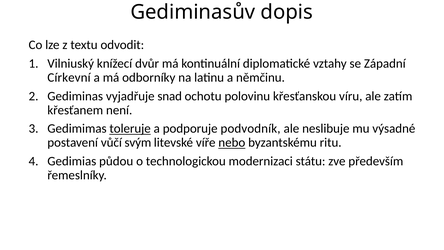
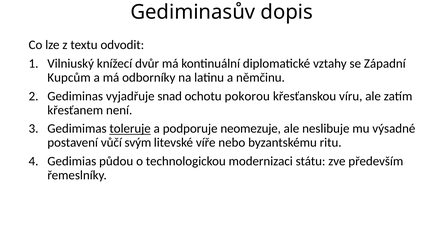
Církevní: Církevní -> Kupcům (69, 77)
polovinu: polovinu -> pokorou (247, 96)
podvodník: podvodník -> neomezuje (251, 129)
nebo underline: present -> none (232, 143)
